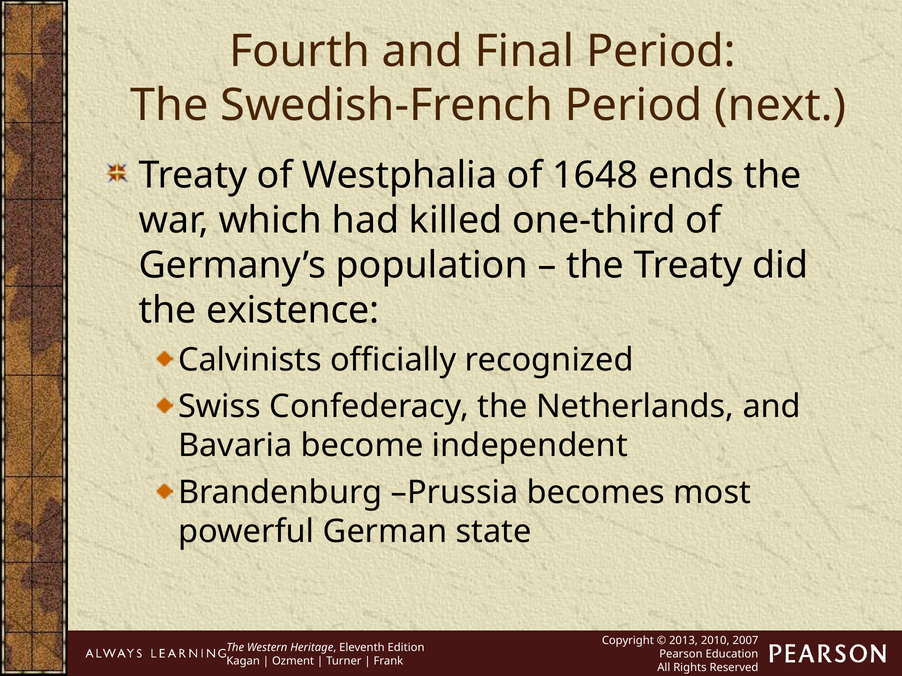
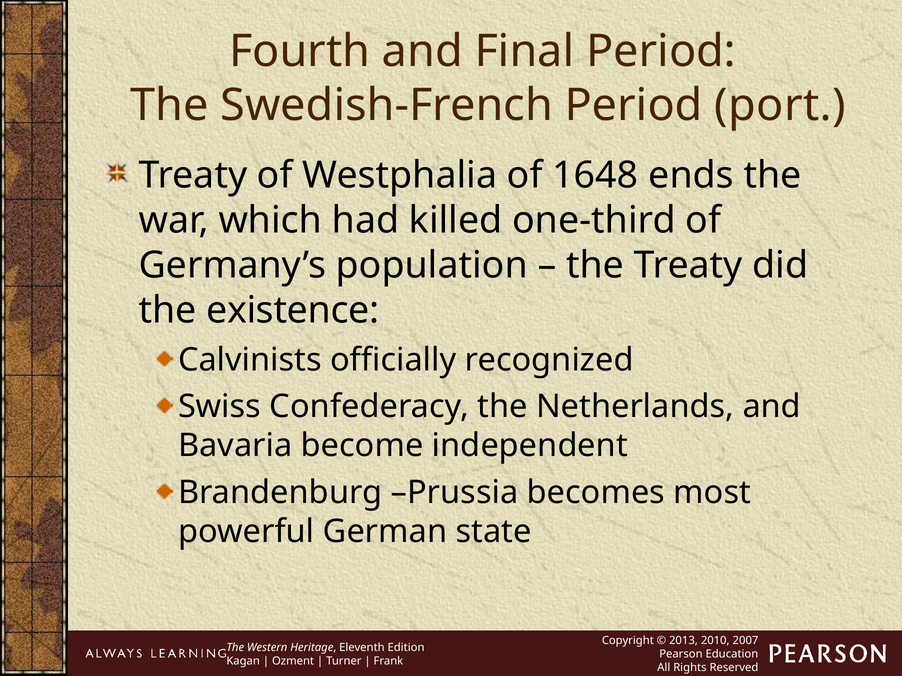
next: next -> port (780, 105)
